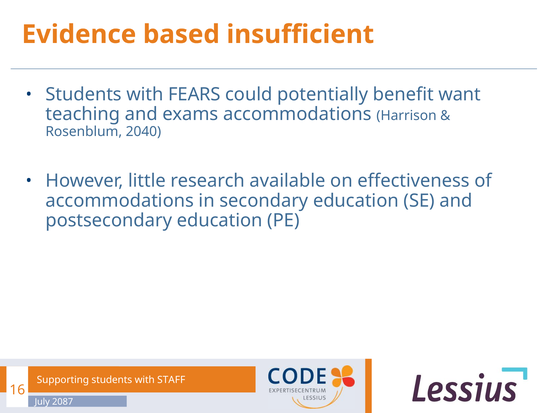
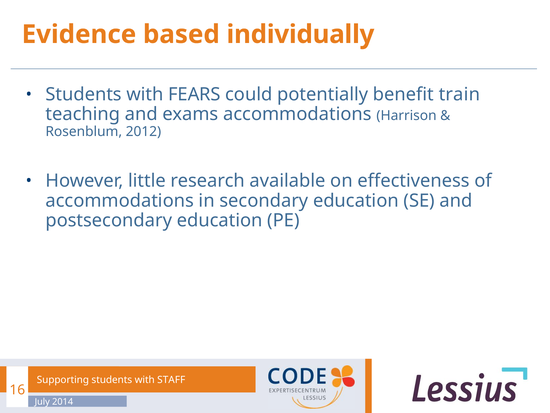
insufficient: insufficient -> individually (300, 34)
want: want -> train (459, 94)
2040: 2040 -> 2012 (143, 131)
2087: 2087 -> 2014 (63, 401)
